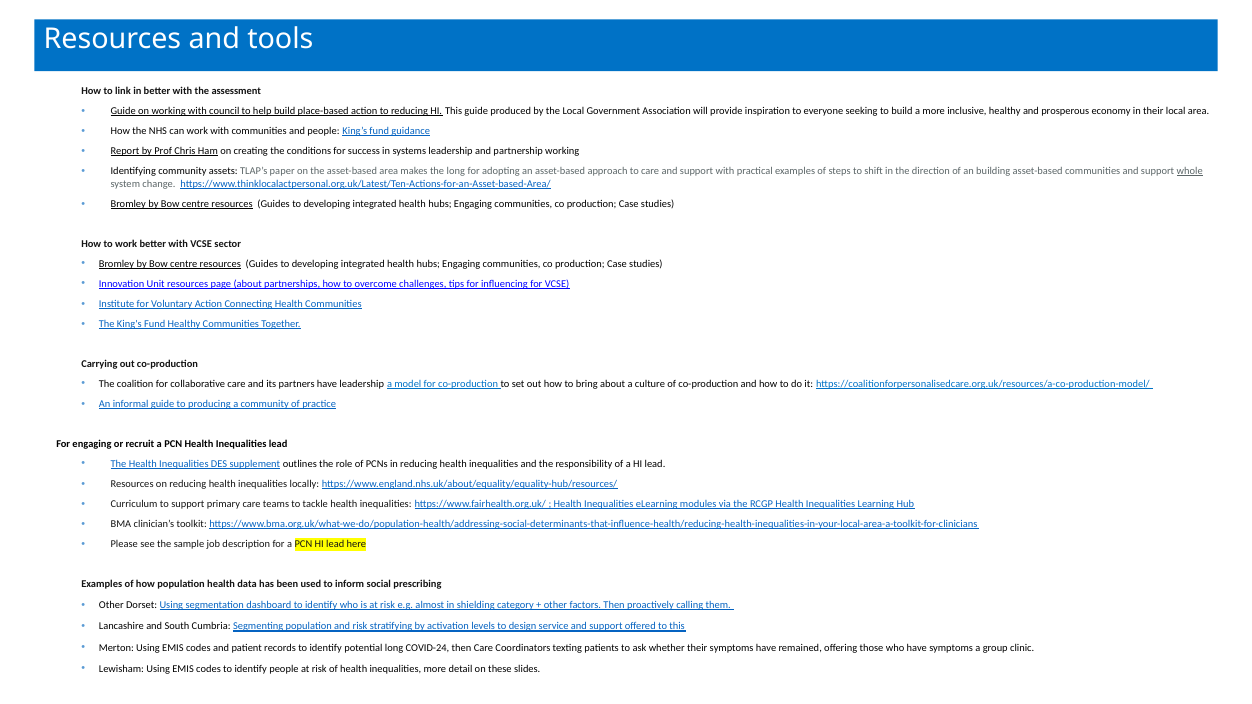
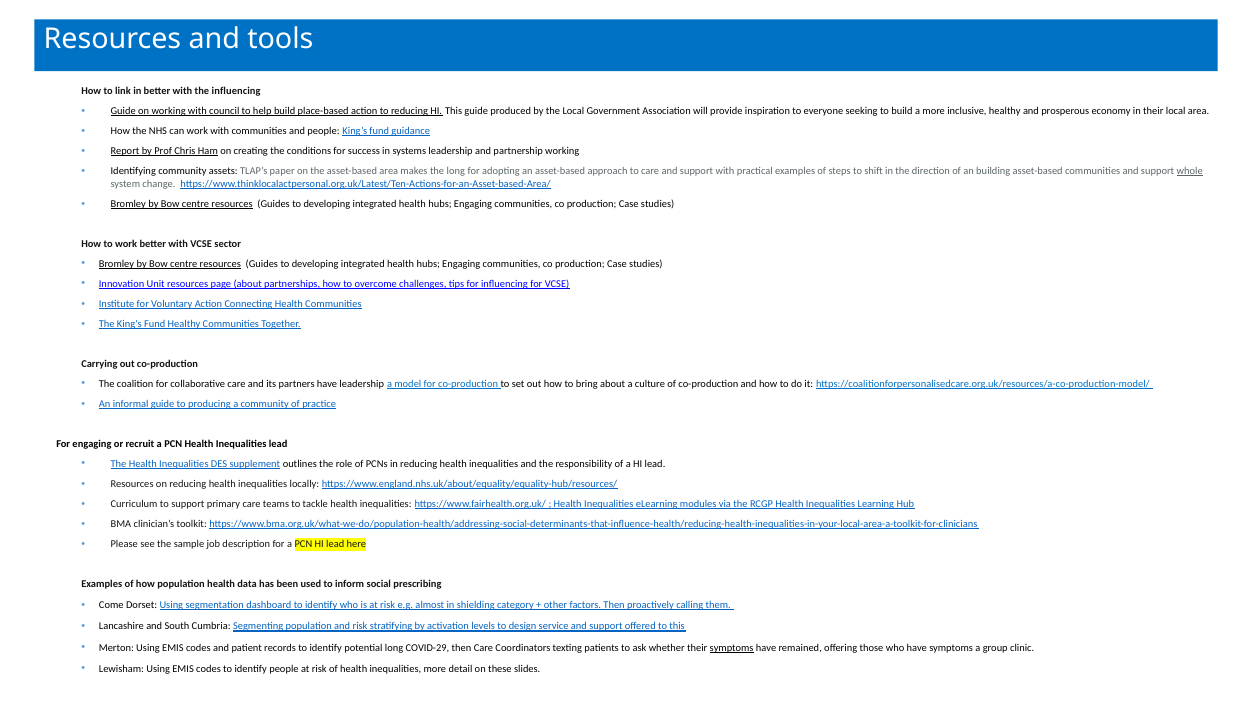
the assessment: assessment -> influencing (236, 91)
Other: Other -> Come (111, 605)
COVID-24: COVID-24 -> COVID-29 (427, 648)
symptoms underline: none -> present (732, 648)
